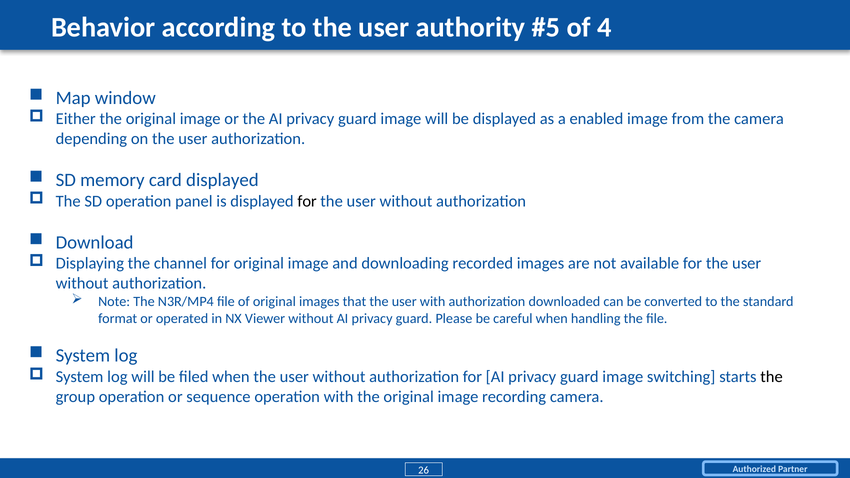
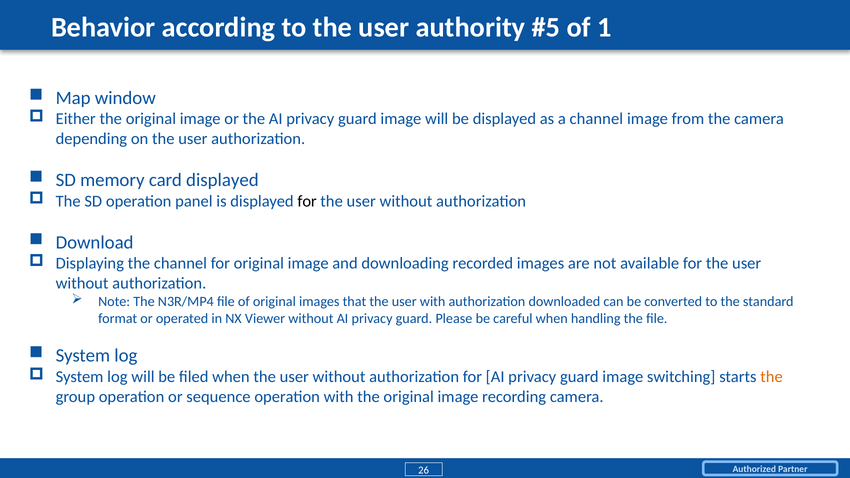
4: 4 -> 1 (604, 27)
a enabled: enabled -> channel (596, 119)
the colour: black -> orange (772, 377)
